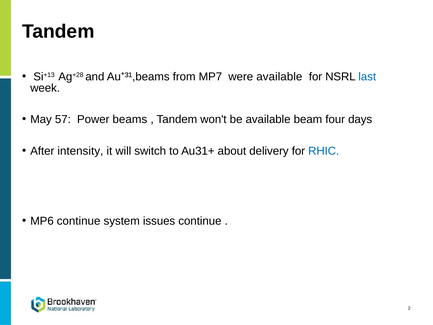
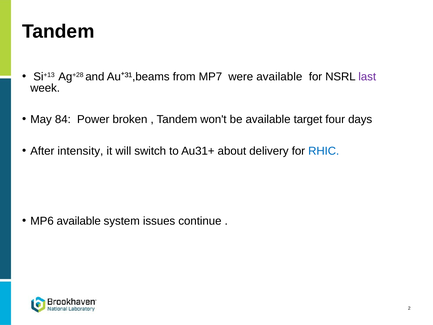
last colour: blue -> purple (367, 77)
57: 57 -> 84 (63, 119)
beams: beams -> broken (130, 119)
beam: beam -> target (308, 119)
MP6 continue: continue -> available (79, 221)
